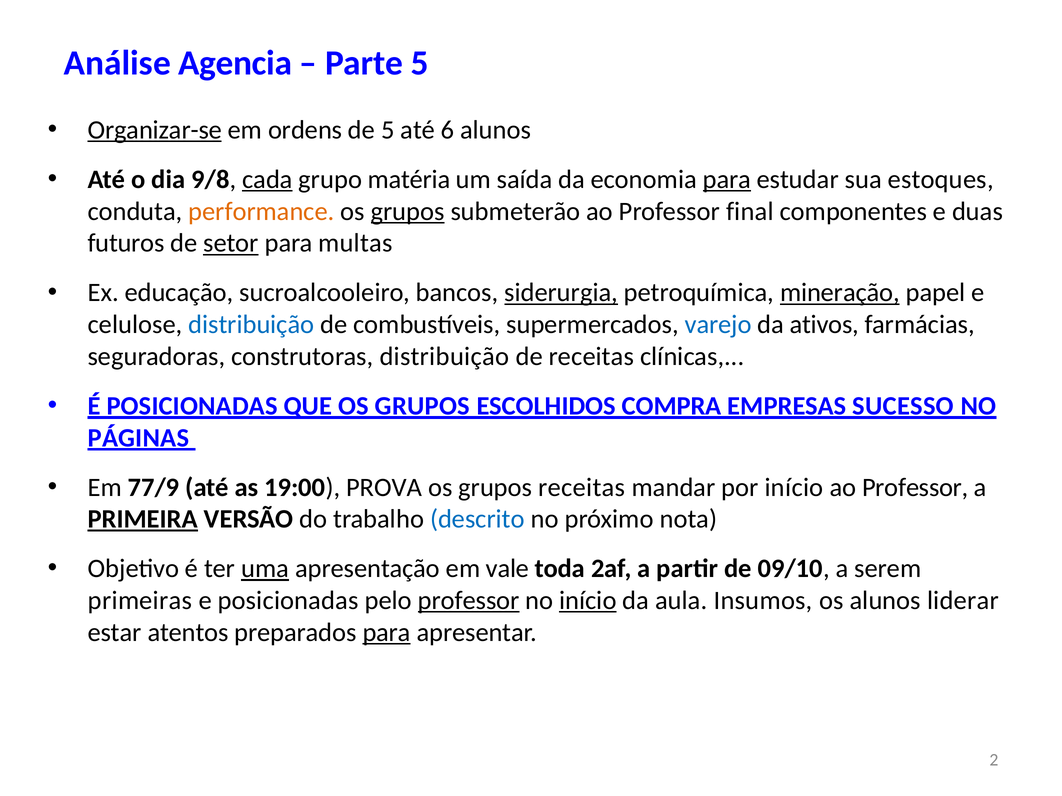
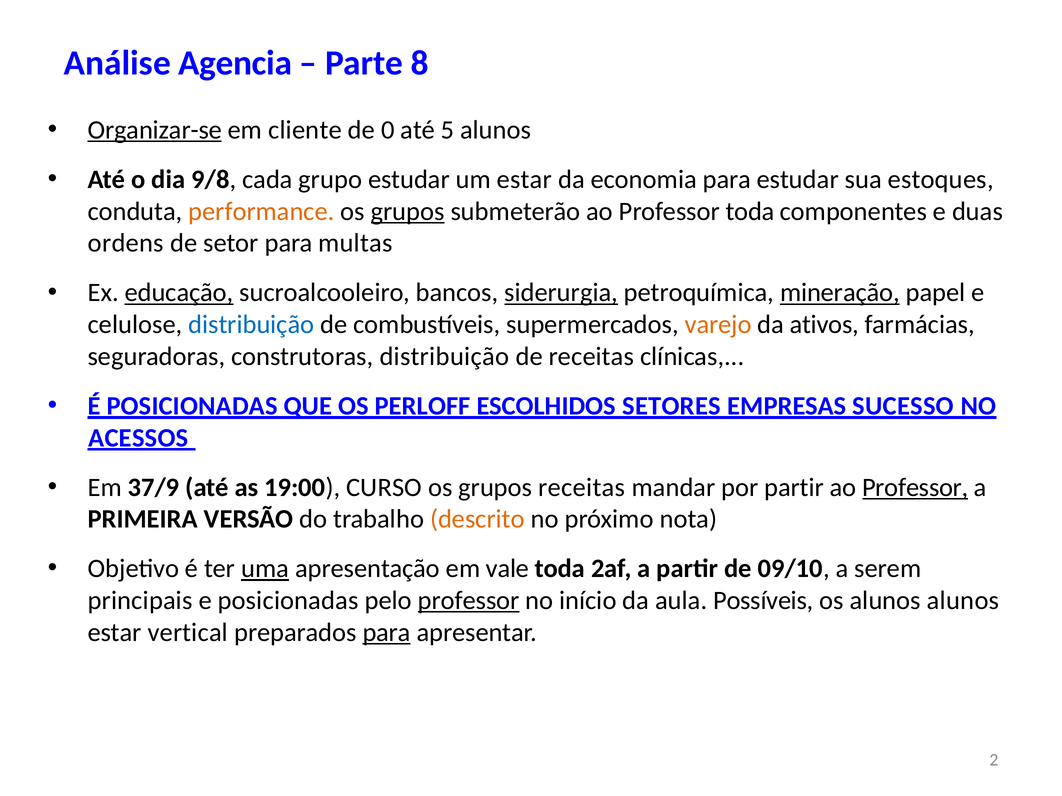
Parte 5: 5 -> 8 (420, 63)
ordens: ordens -> cliente (305, 130)
de 5: 5 -> 0 (388, 130)
6: 6 -> 5 (448, 130)
cada underline: present -> none (267, 180)
grupo matéria: matéria -> estudar (409, 180)
um saída: saída -> estar (524, 180)
para underline: present -> none (727, 180)
Professor final: final -> toda (750, 211)
futuros: futuros -> ordens (126, 243)
setor underline: present -> none (231, 243)
educação underline: none -> present (179, 293)
varejo colour: blue -> orange (718, 325)
QUE OS GRUPOS: GRUPOS -> PERLOFF (423, 406)
COMPRA: COMPRA -> SETORES (672, 406)
PÁGINAS: PÁGINAS -> ACESSOS (138, 438)
77/9: 77/9 -> 37/9 (154, 488)
PROVA: PROVA -> CURSO (384, 488)
por início: início -> partir (794, 488)
Professor underline: none -> present (915, 488)
PRIMEIRA underline: present -> none (143, 519)
descrito colour: blue -> orange (477, 519)
primeiras: primeiras -> principais (140, 601)
início underline: present -> none (588, 601)
Insumos: Insumos -> Possíveis (763, 601)
alunos liderar: liderar -> alunos (963, 601)
atentos: atentos -> vertical (188, 633)
